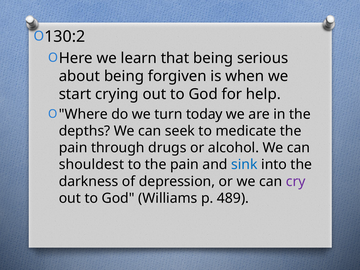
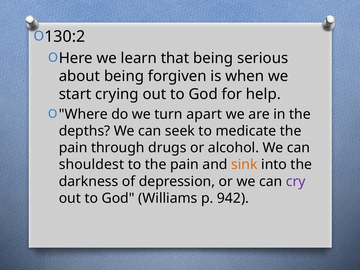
today: today -> apart (204, 114)
sink colour: blue -> orange (244, 165)
489: 489 -> 942 (233, 198)
